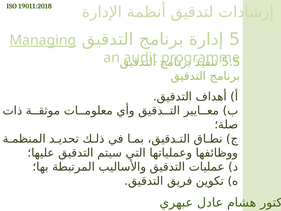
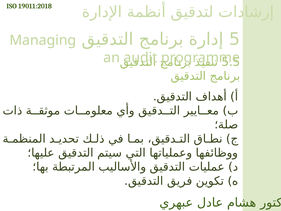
Managing underline: present -> none (43, 40)
